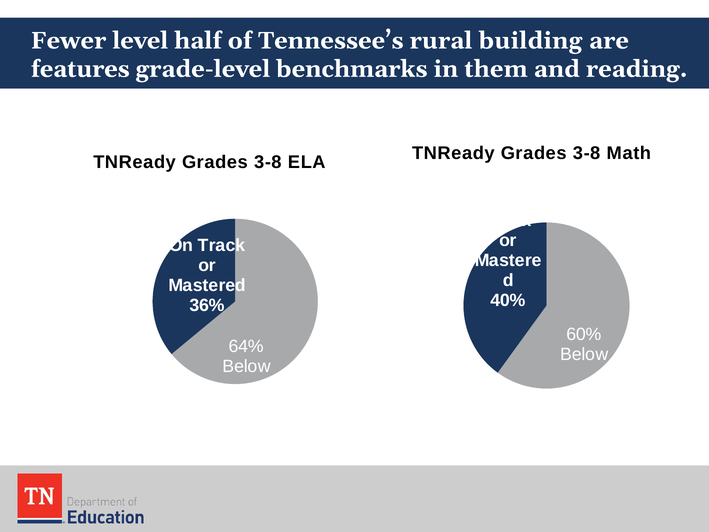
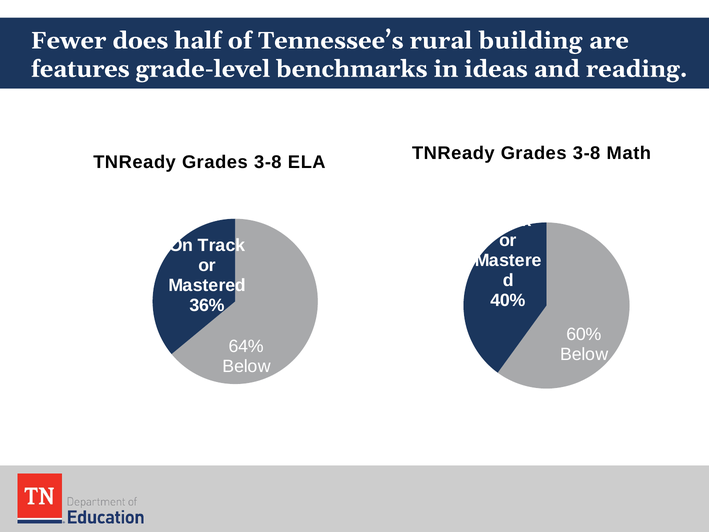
level: level -> does (140, 41)
them: them -> ideas (496, 69)
